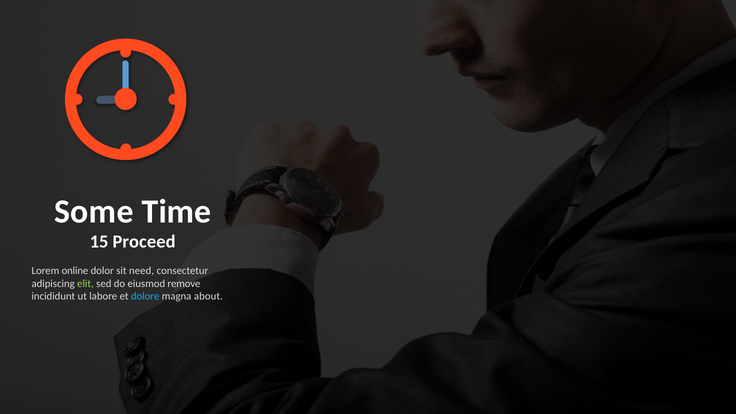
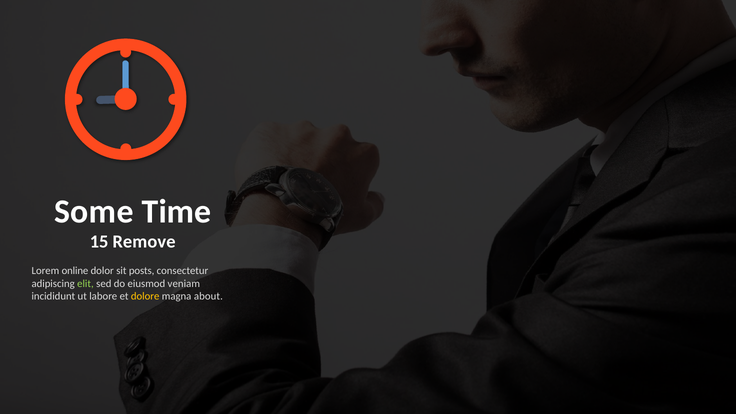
Proceed: Proceed -> Remove (144, 242)
need: need -> posts (142, 271)
remove: remove -> veniam (184, 284)
dolore colour: light blue -> yellow (145, 296)
